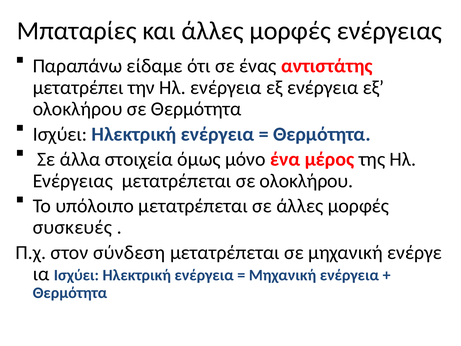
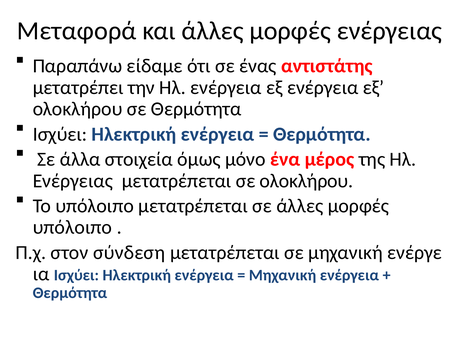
Μπαταρίες: Μπαταρίες -> Μεταφορά (77, 31)
συσκευές: συσκευές -> υπόλοιπο (72, 227)
